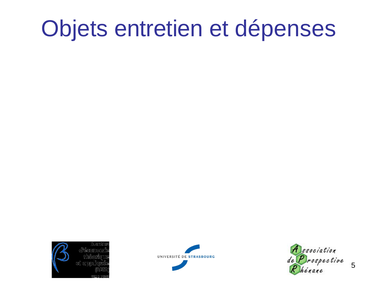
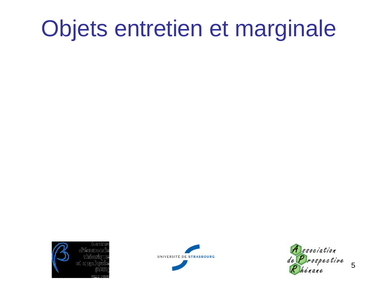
dépenses: dépenses -> marginale (286, 29)
